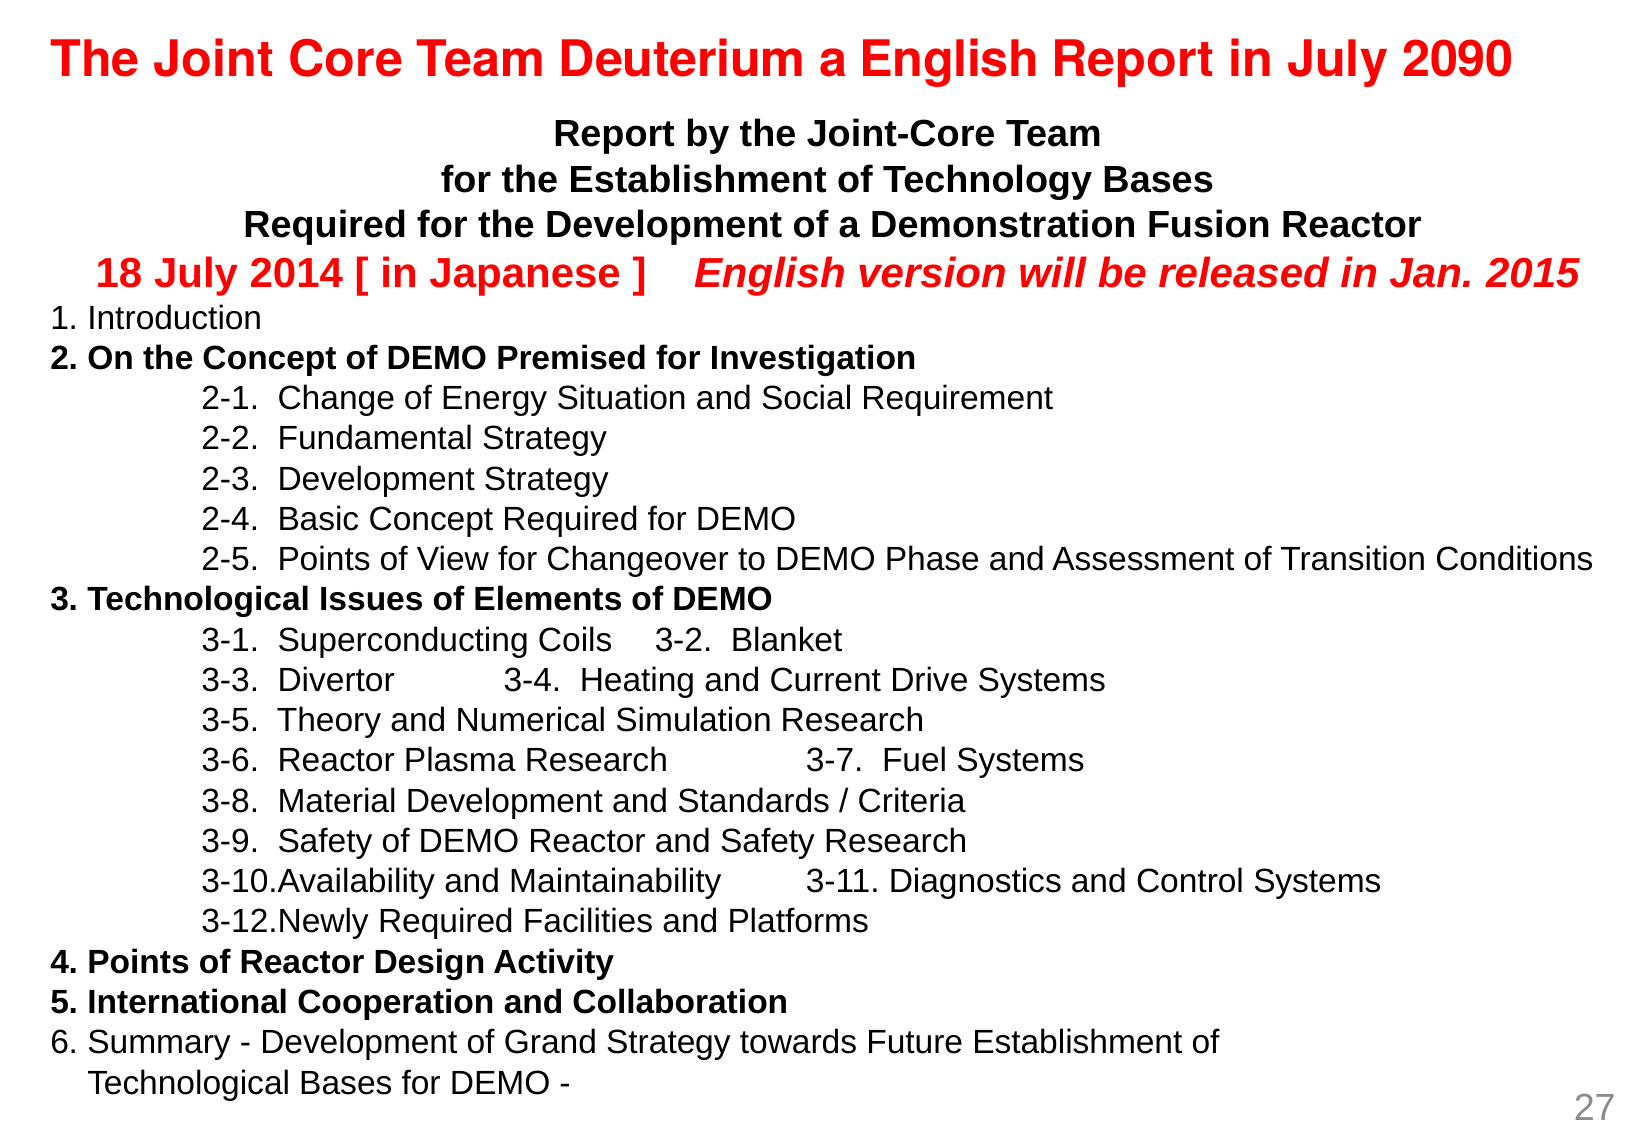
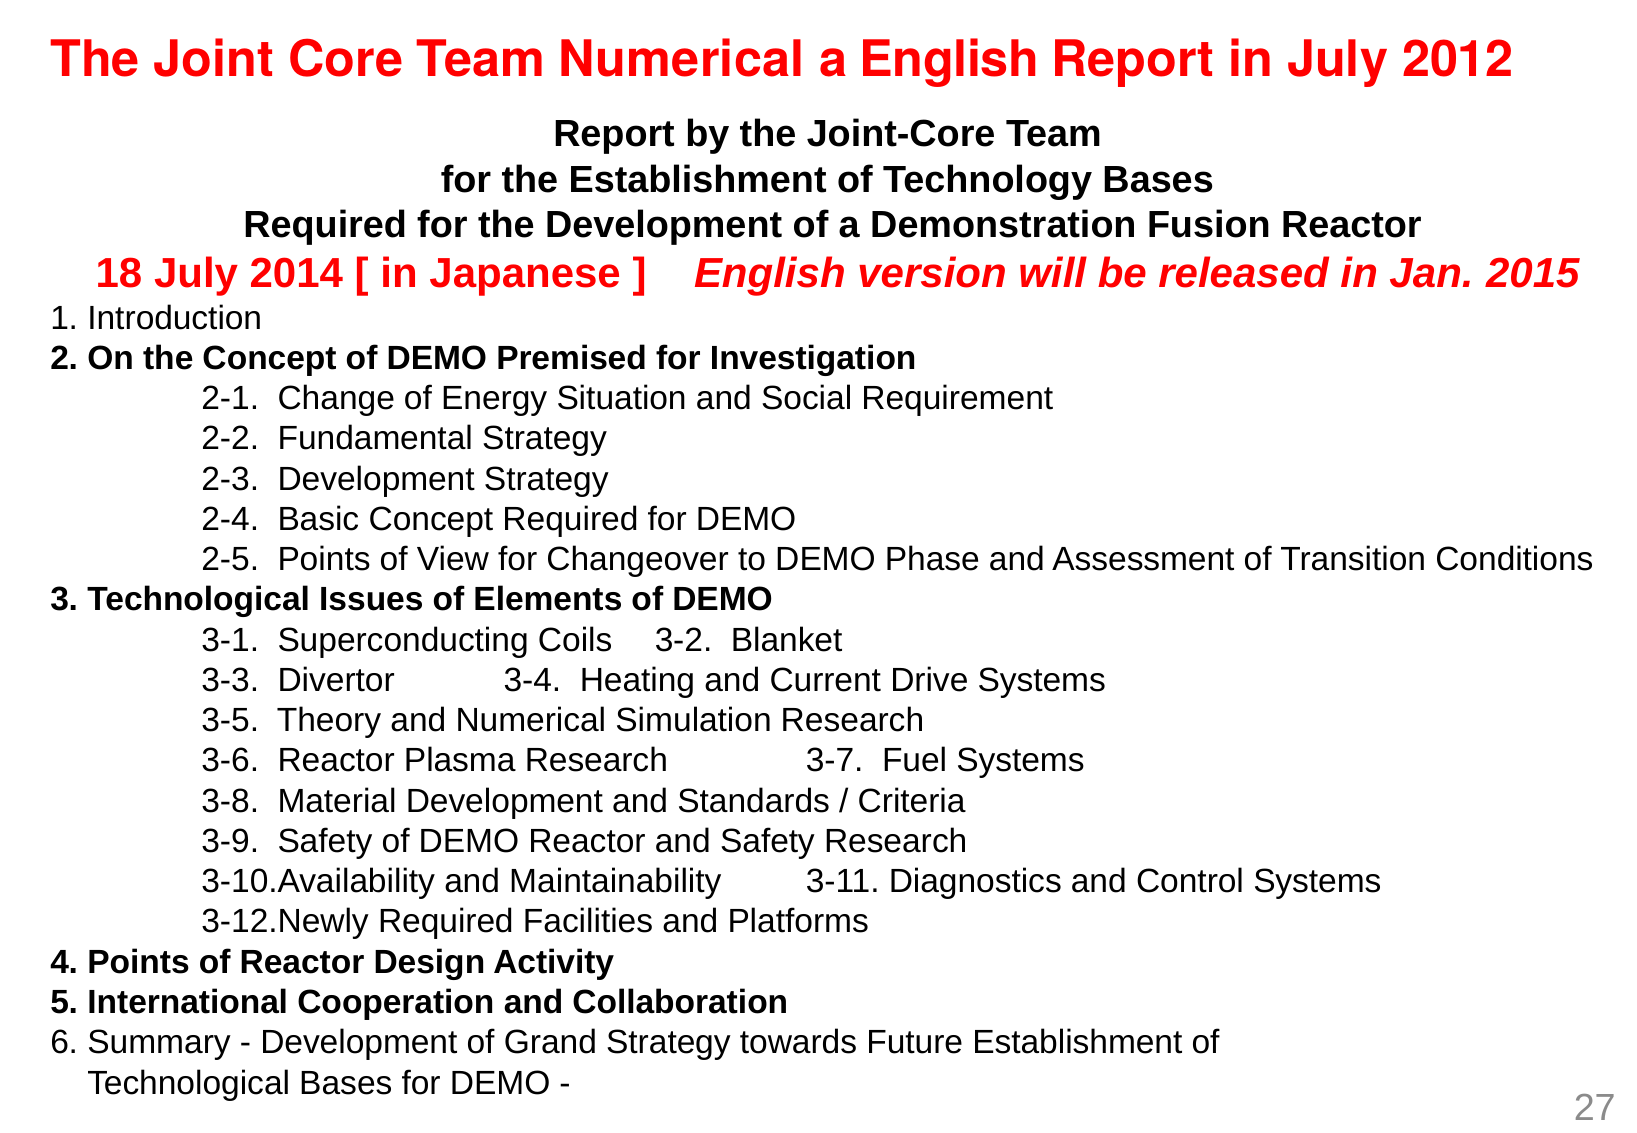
Team Deuterium: Deuterium -> Numerical (682, 60)
2090: 2090 -> 2012 (1458, 60)
